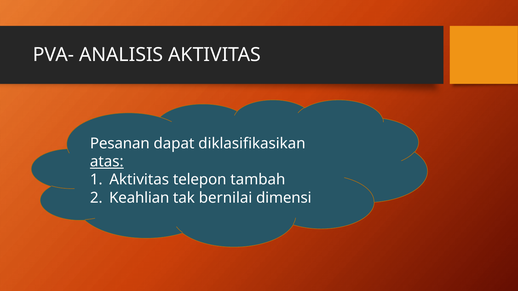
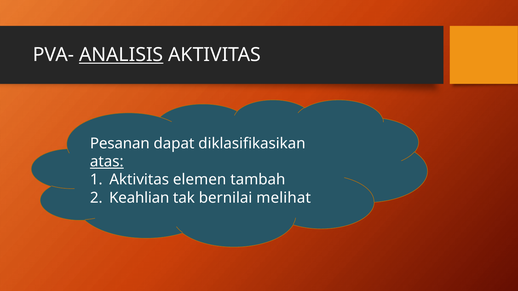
ANALISIS underline: none -> present (121, 55)
telepon: telepon -> elemen (200, 180)
dimensi: dimensi -> melihat (284, 198)
